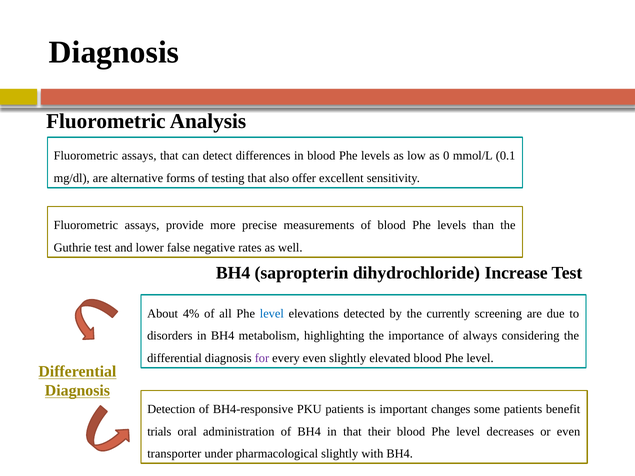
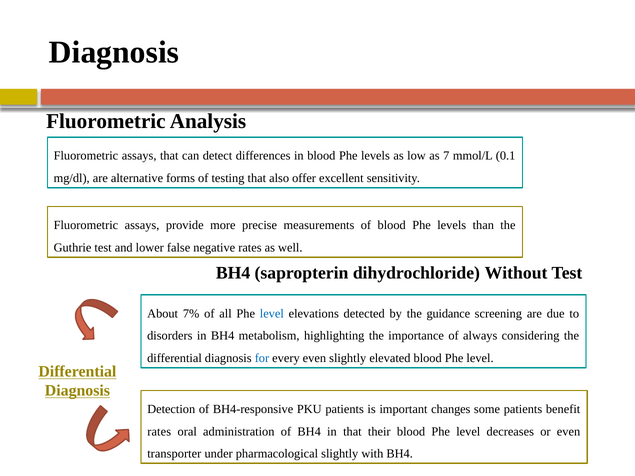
0: 0 -> 7 (446, 156)
Increase: Increase -> Without (516, 273)
4%: 4% -> 7% (191, 314)
currently: currently -> guidance (448, 314)
for colour: purple -> blue (262, 358)
trials: trials -> rates (159, 432)
